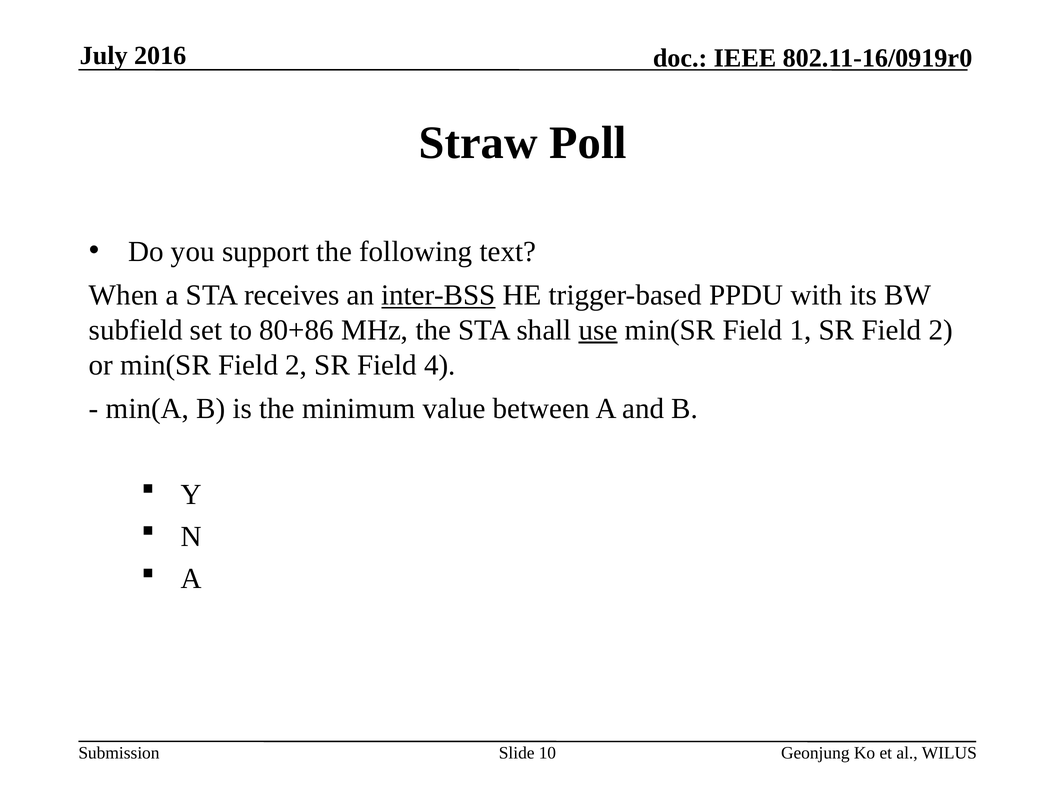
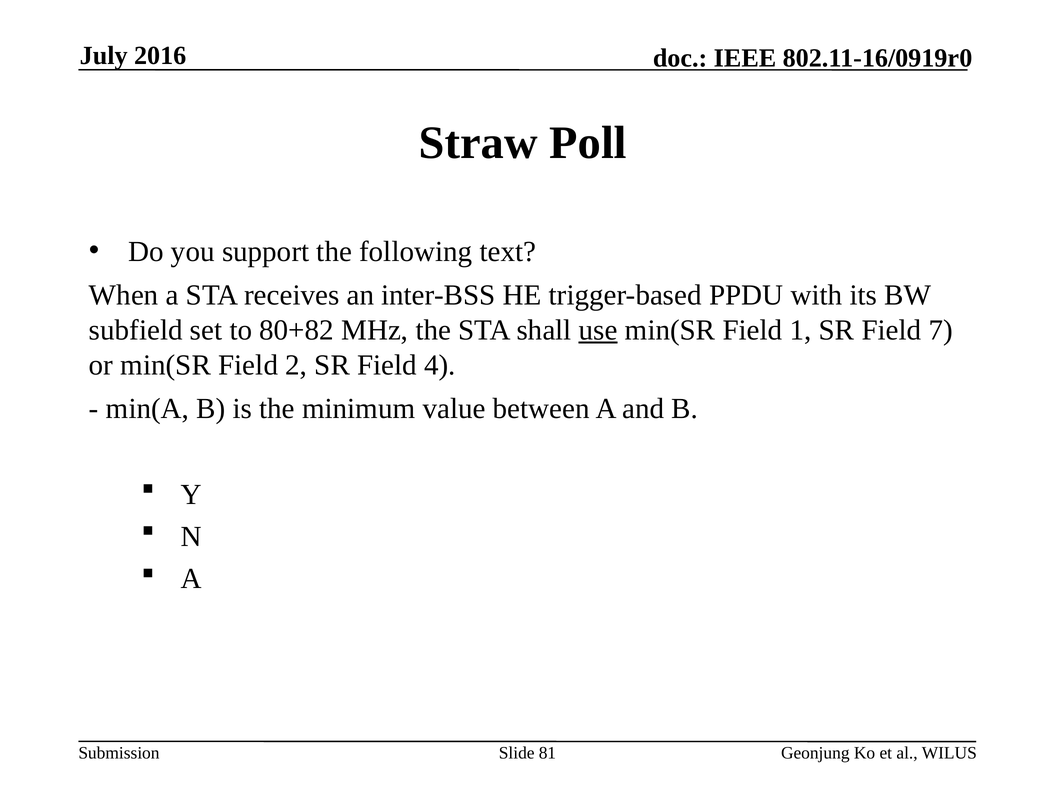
inter-BSS underline: present -> none (439, 295)
80+86: 80+86 -> 80+82 (297, 330)
SR Field 2: 2 -> 7 (941, 330)
10: 10 -> 81 (547, 752)
